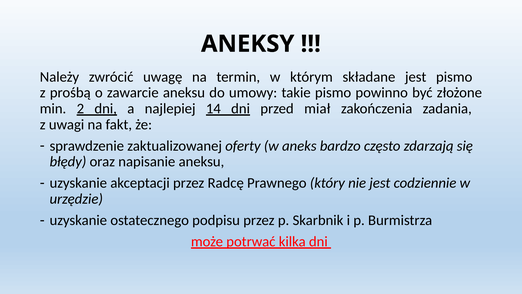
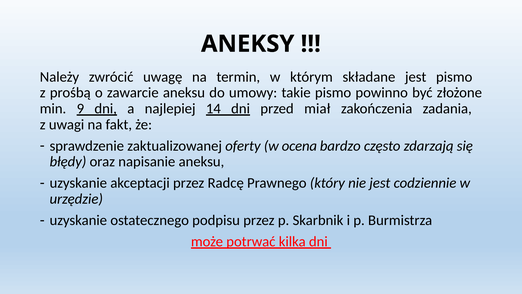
2: 2 -> 9 (80, 108)
aneks: aneks -> ocena (299, 146)
